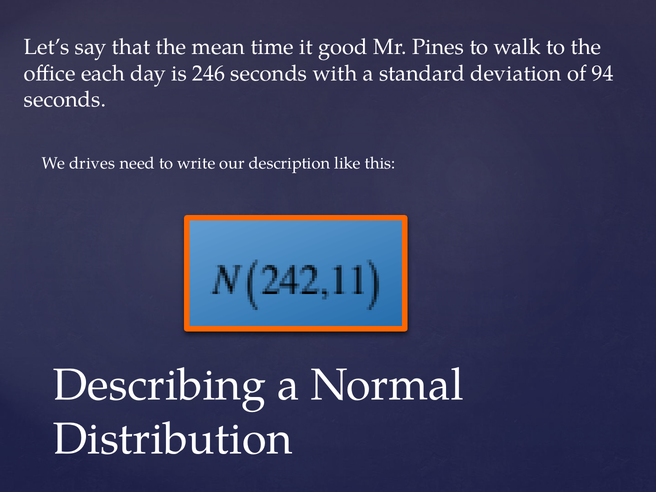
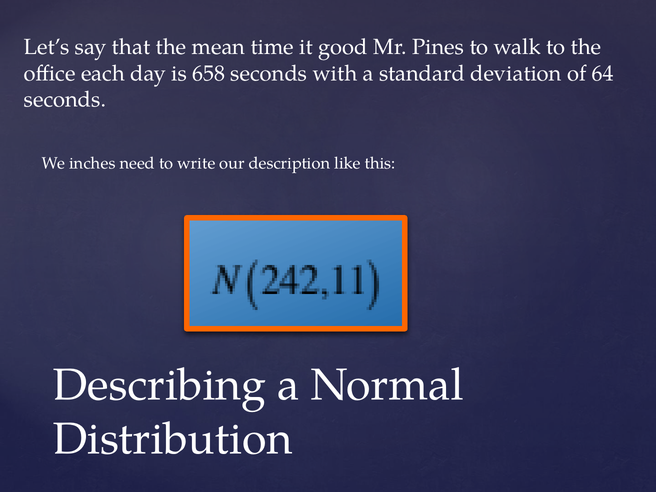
246: 246 -> 658 (209, 73)
94: 94 -> 64 (603, 73)
drives: drives -> inches (92, 163)
